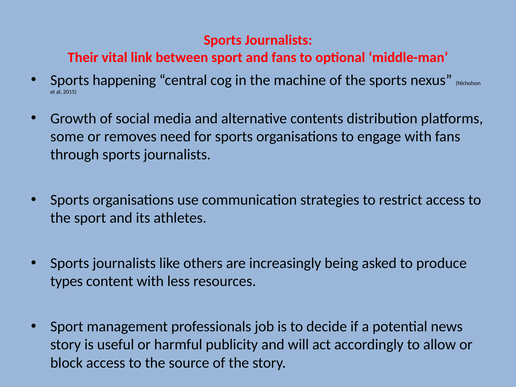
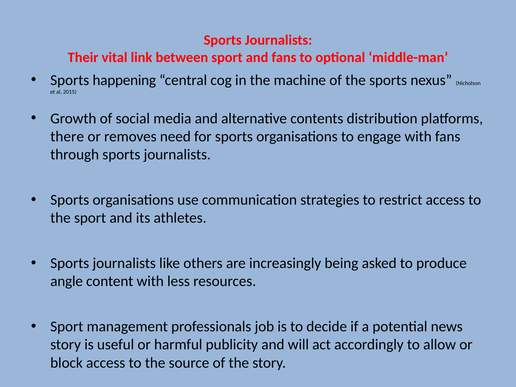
some: some -> there (67, 137)
types: types -> angle (67, 281)
